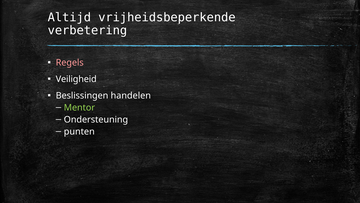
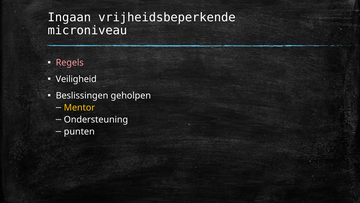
Altijd: Altijd -> Ingaan (69, 17)
verbetering: verbetering -> microniveau (87, 30)
handelen: handelen -> geholpen (131, 95)
Mentor colour: light green -> yellow (79, 107)
